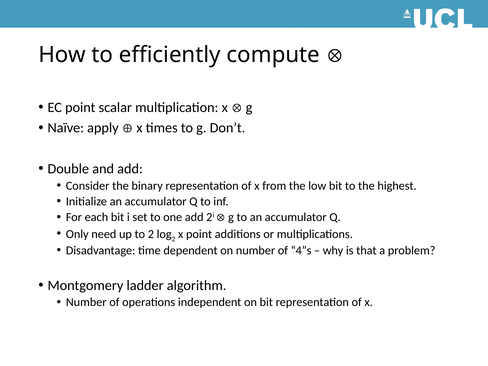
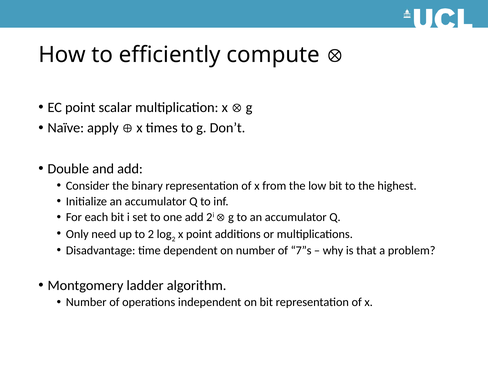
4”s: 4”s -> 7”s (301, 250)
